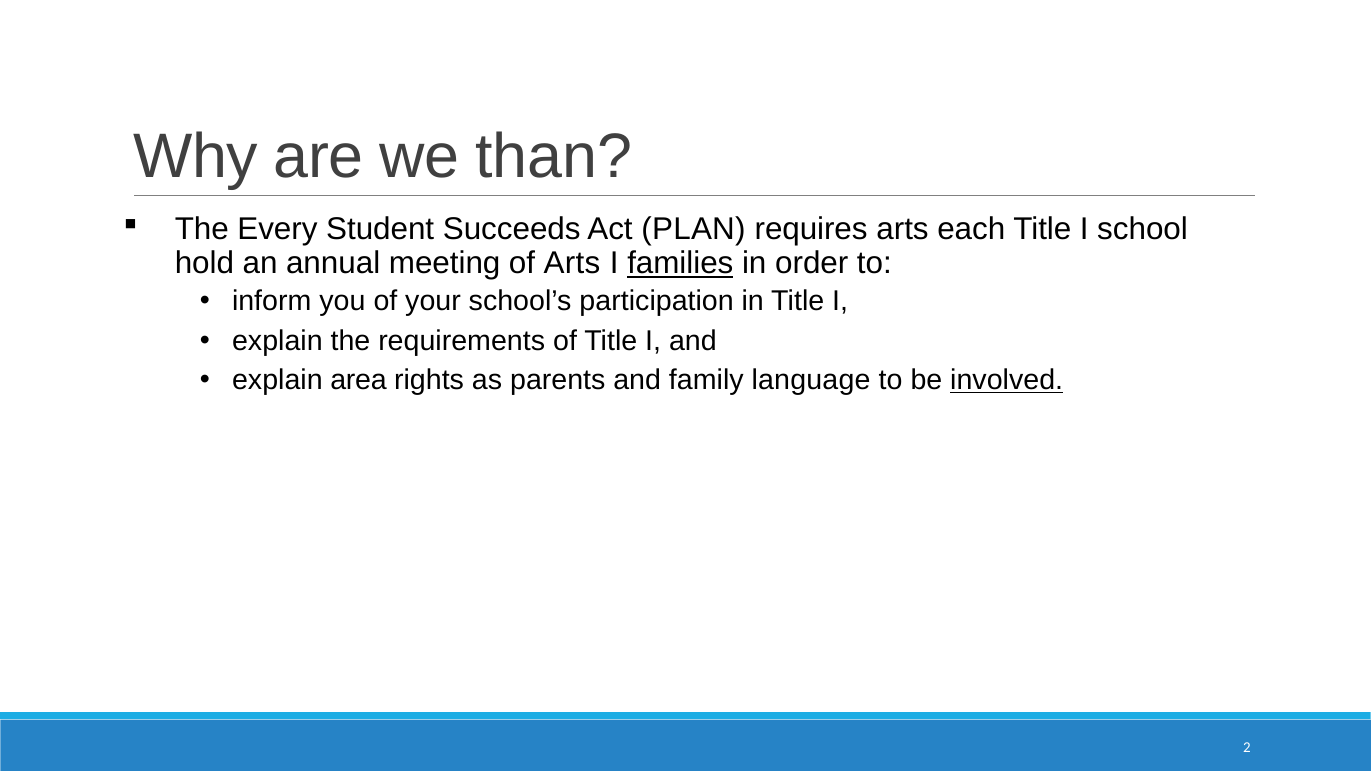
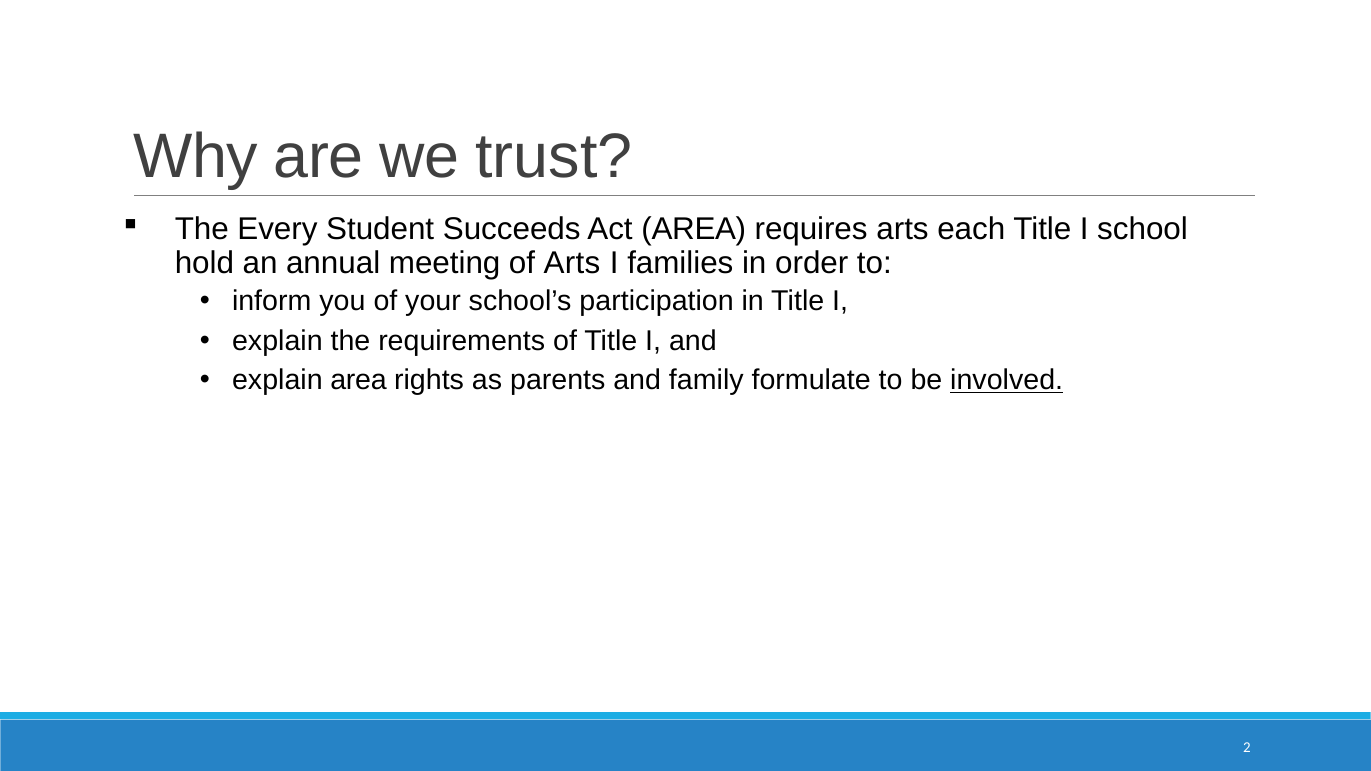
than: than -> trust (554, 157)
Act PLAN: PLAN -> AREA (694, 229)
families underline: present -> none (680, 263)
language: language -> formulate (811, 380)
